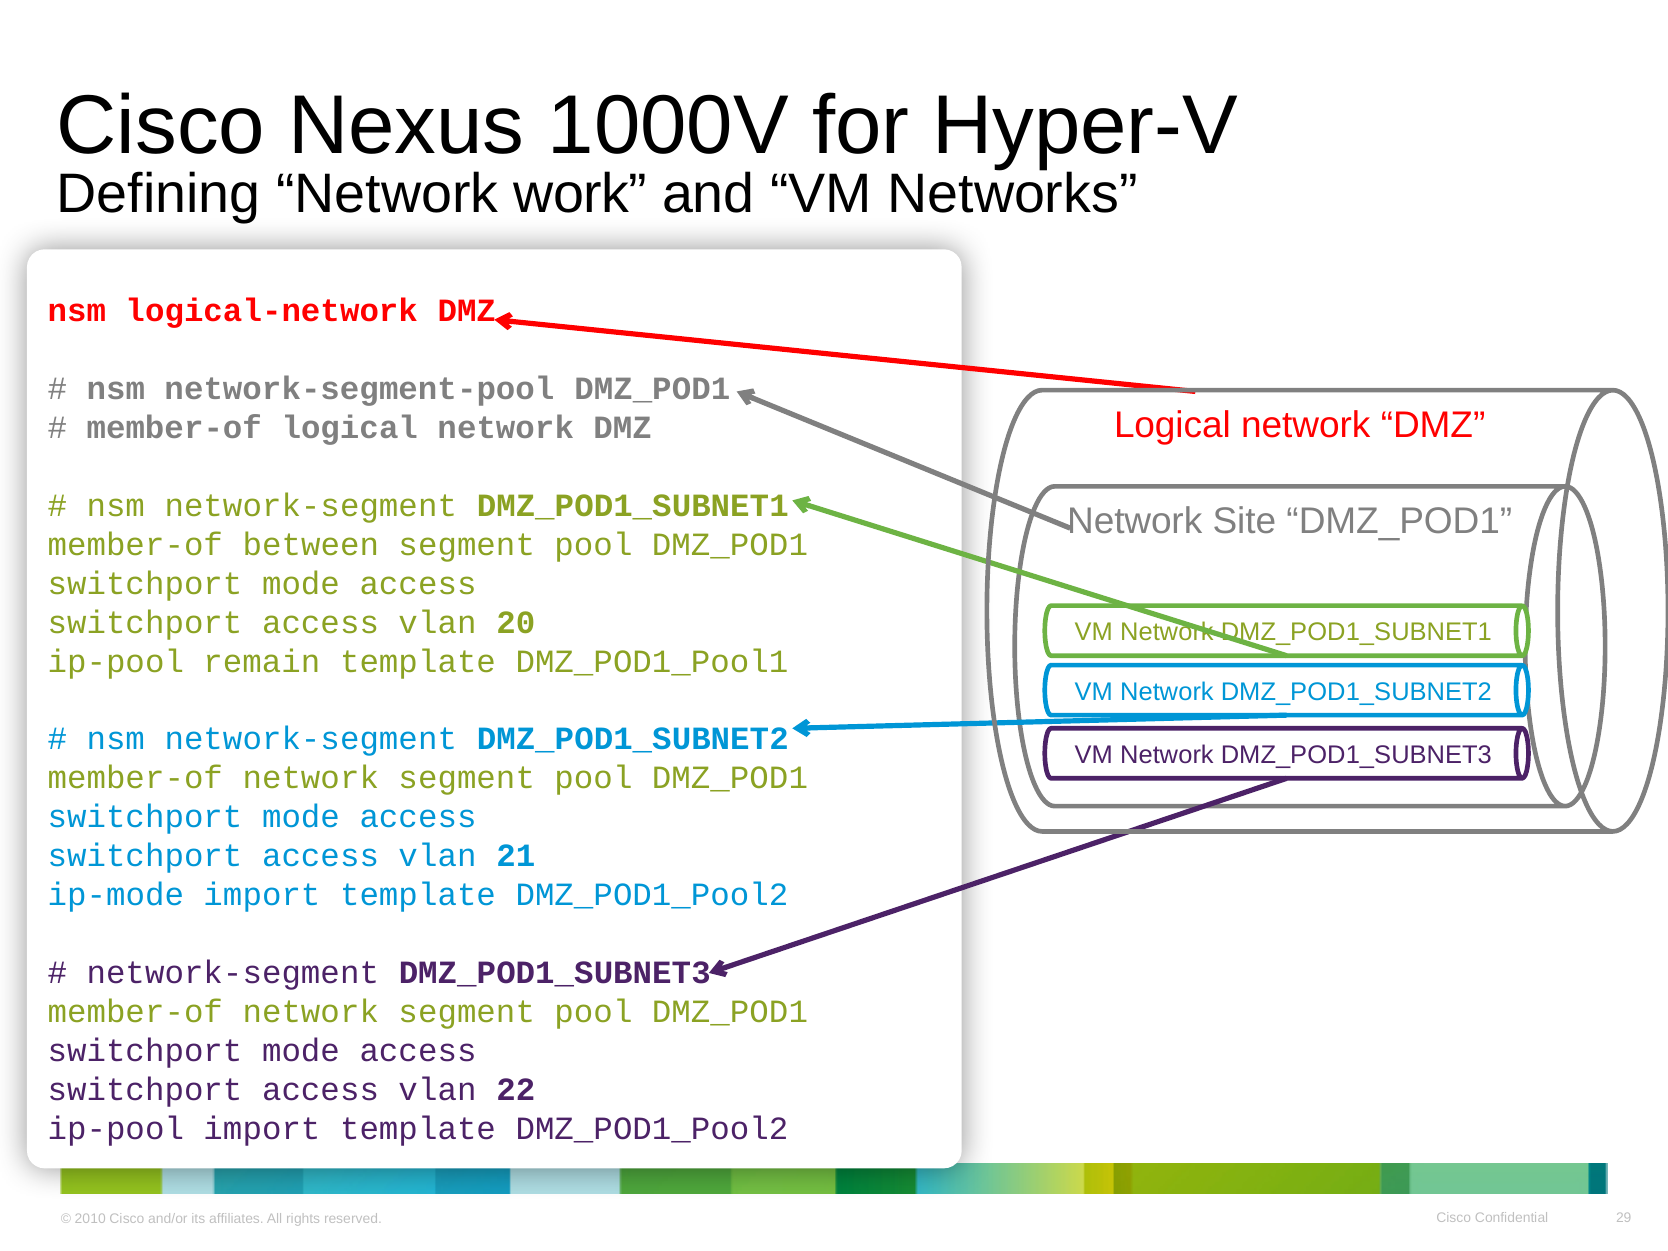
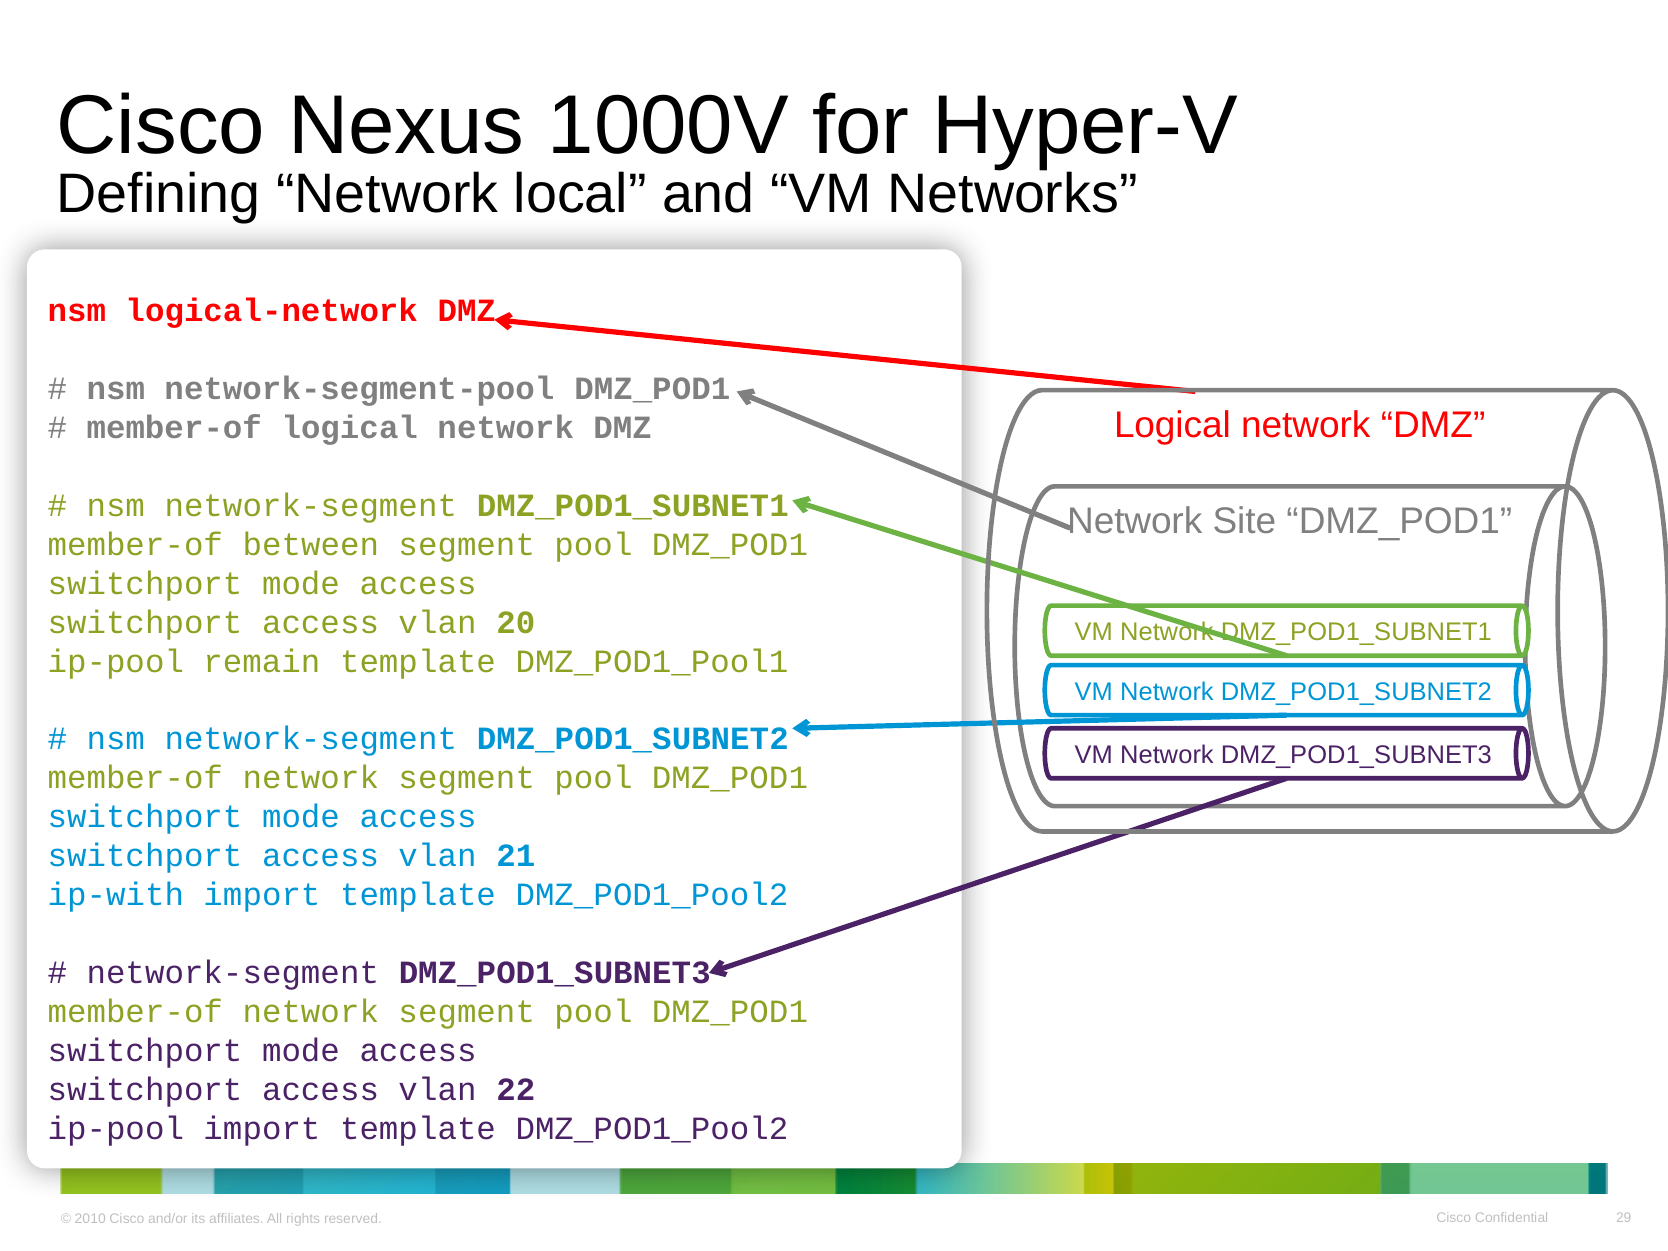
work: work -> local (580, 194)
ip-mode: ip-mode -> ip-with (116, 895)
